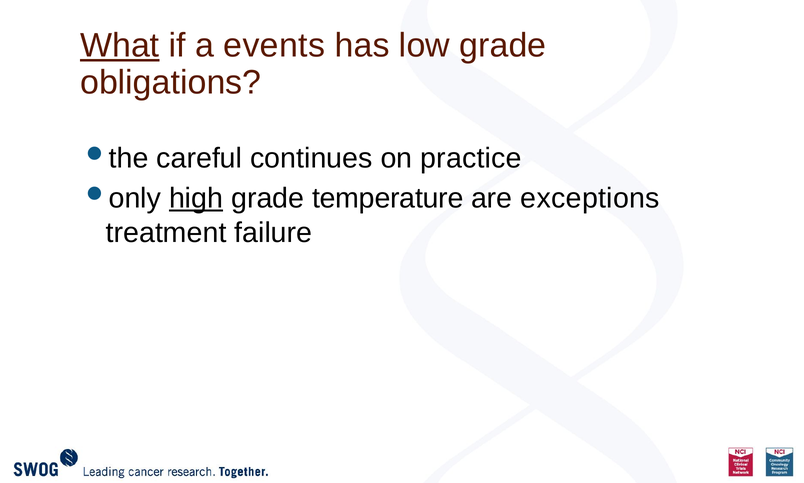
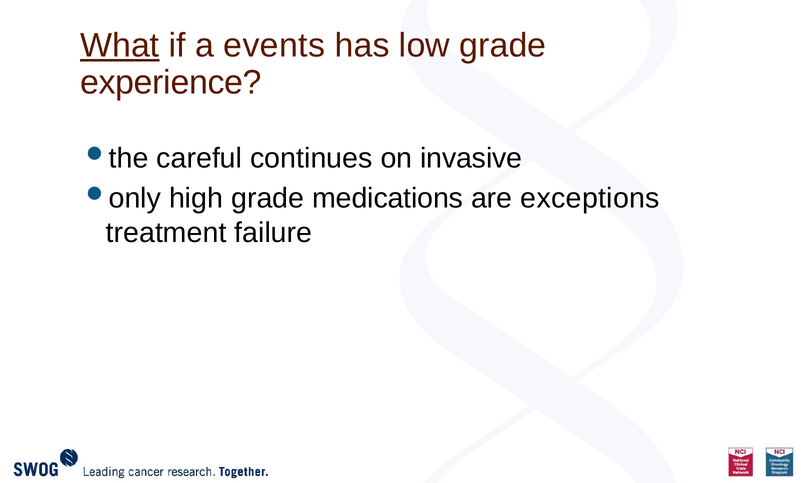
obligations: obligations -> experience (171, 82)
practice: practice -> invasive (471, 158)
high underline: present -> none (196, 198)
temperature: temperature -> medications (388, 198)
